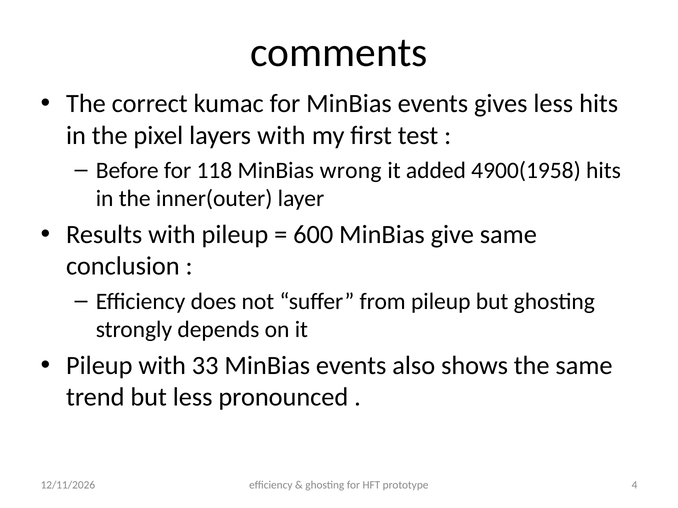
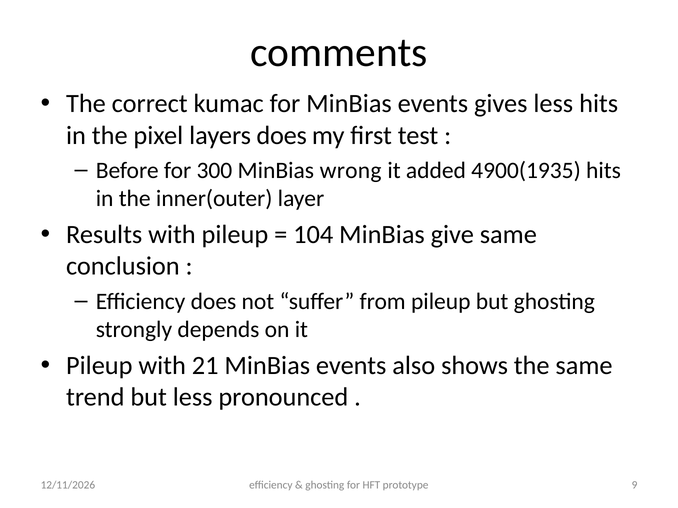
layers with: with -> does (282, 135)
118: 118 -> 300 (214, 170)
4900(1958: 4900(1958 -> 4900(1935 (526, 170)
600: 600 -> 104 (313, 235)
33: 33 -> 21 (205, 366)
4: 4 -> 9 (635, 486)
